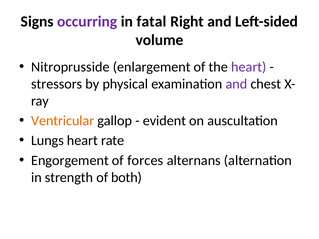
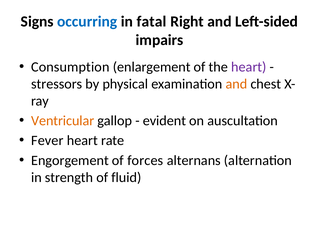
occurring colour: purple -> blue (87, 22)
volume: volume -> impairs (159, 40)
Nitroprusside: Nitroprusside -> Consumption (70, 67)
and colour: purple -> orange (236, 84)
Lungs: Lungs -> Fever (47, 141)
both: both -> fluid (126, 178)
